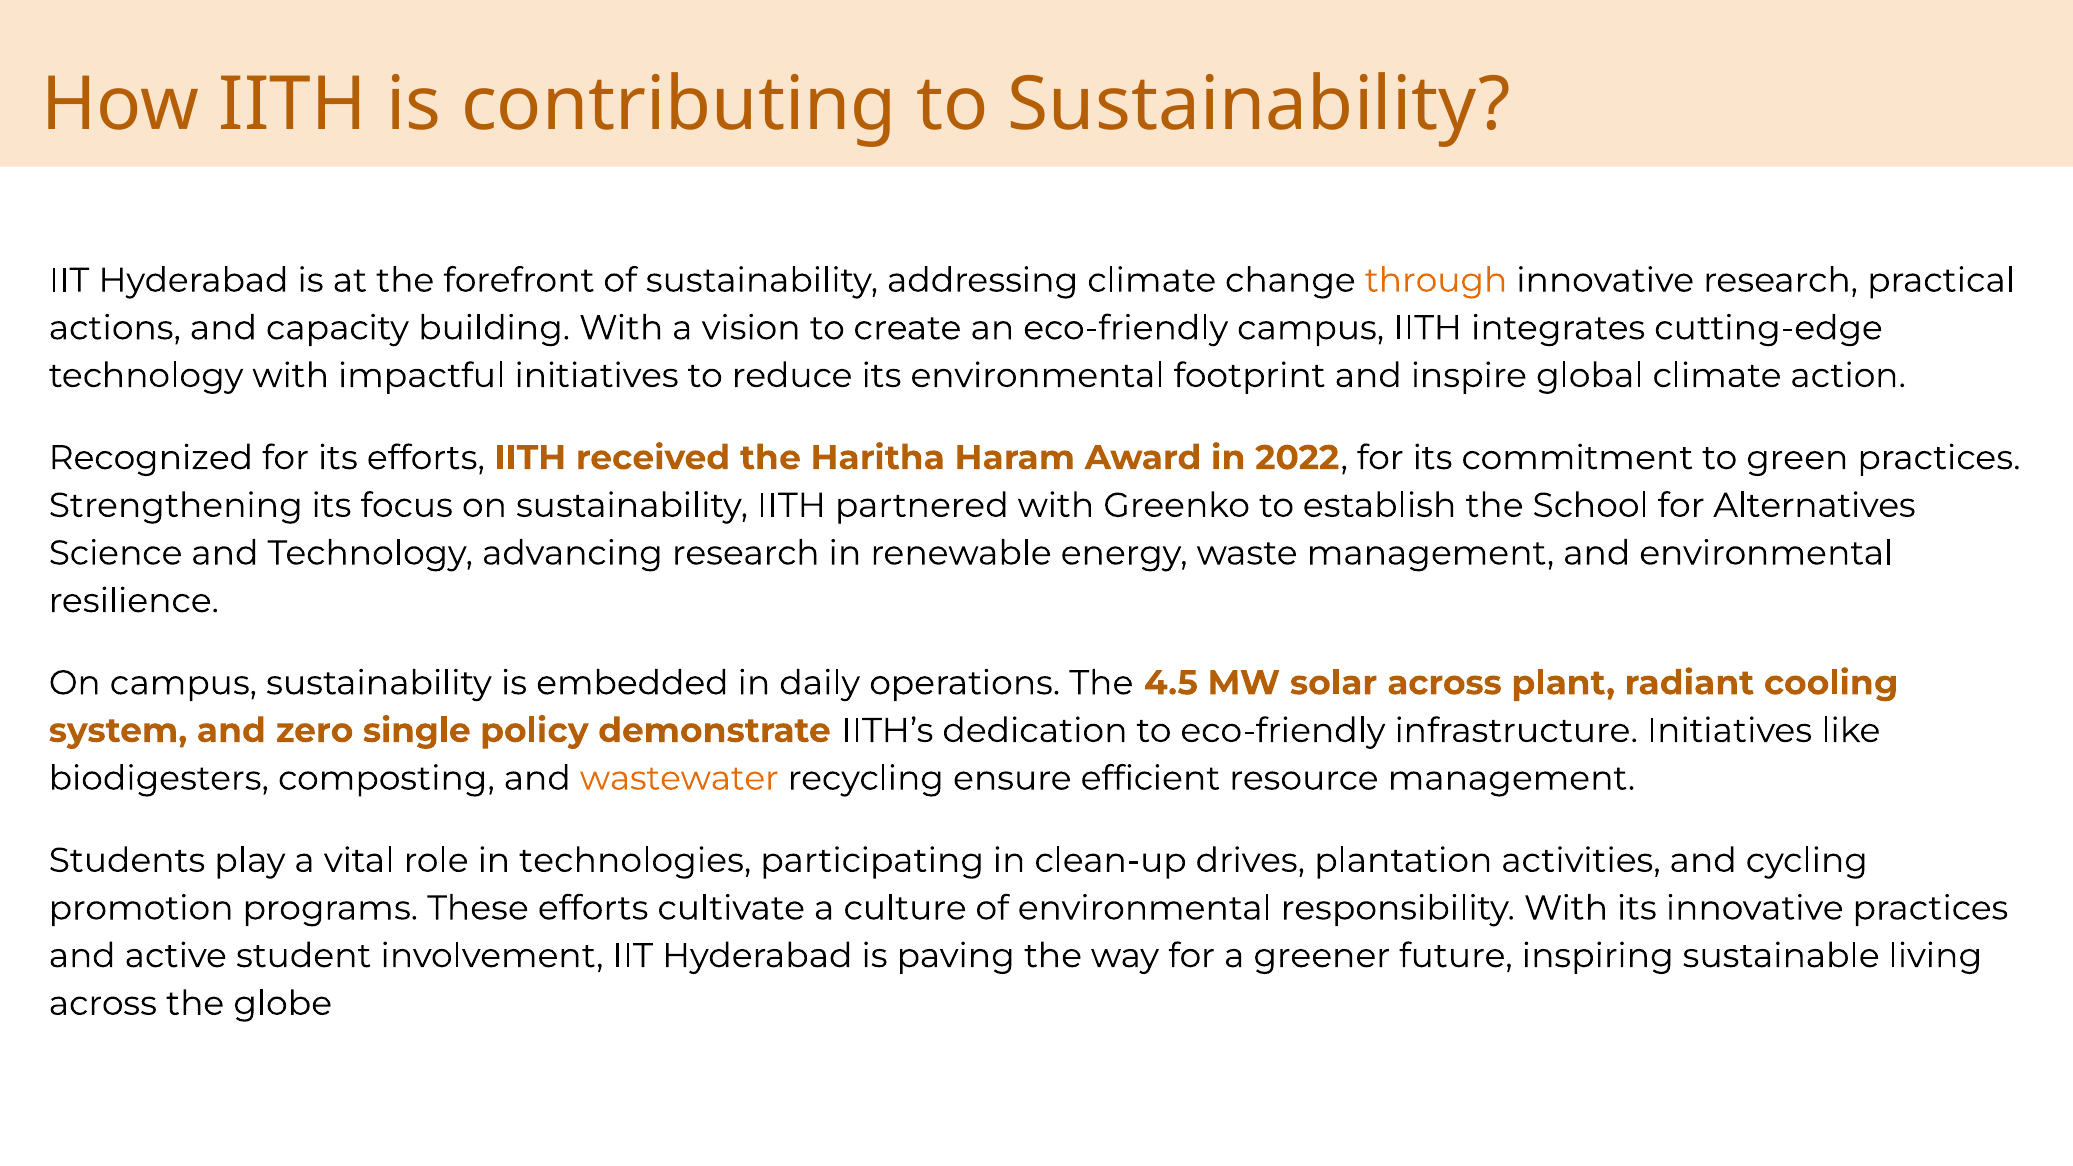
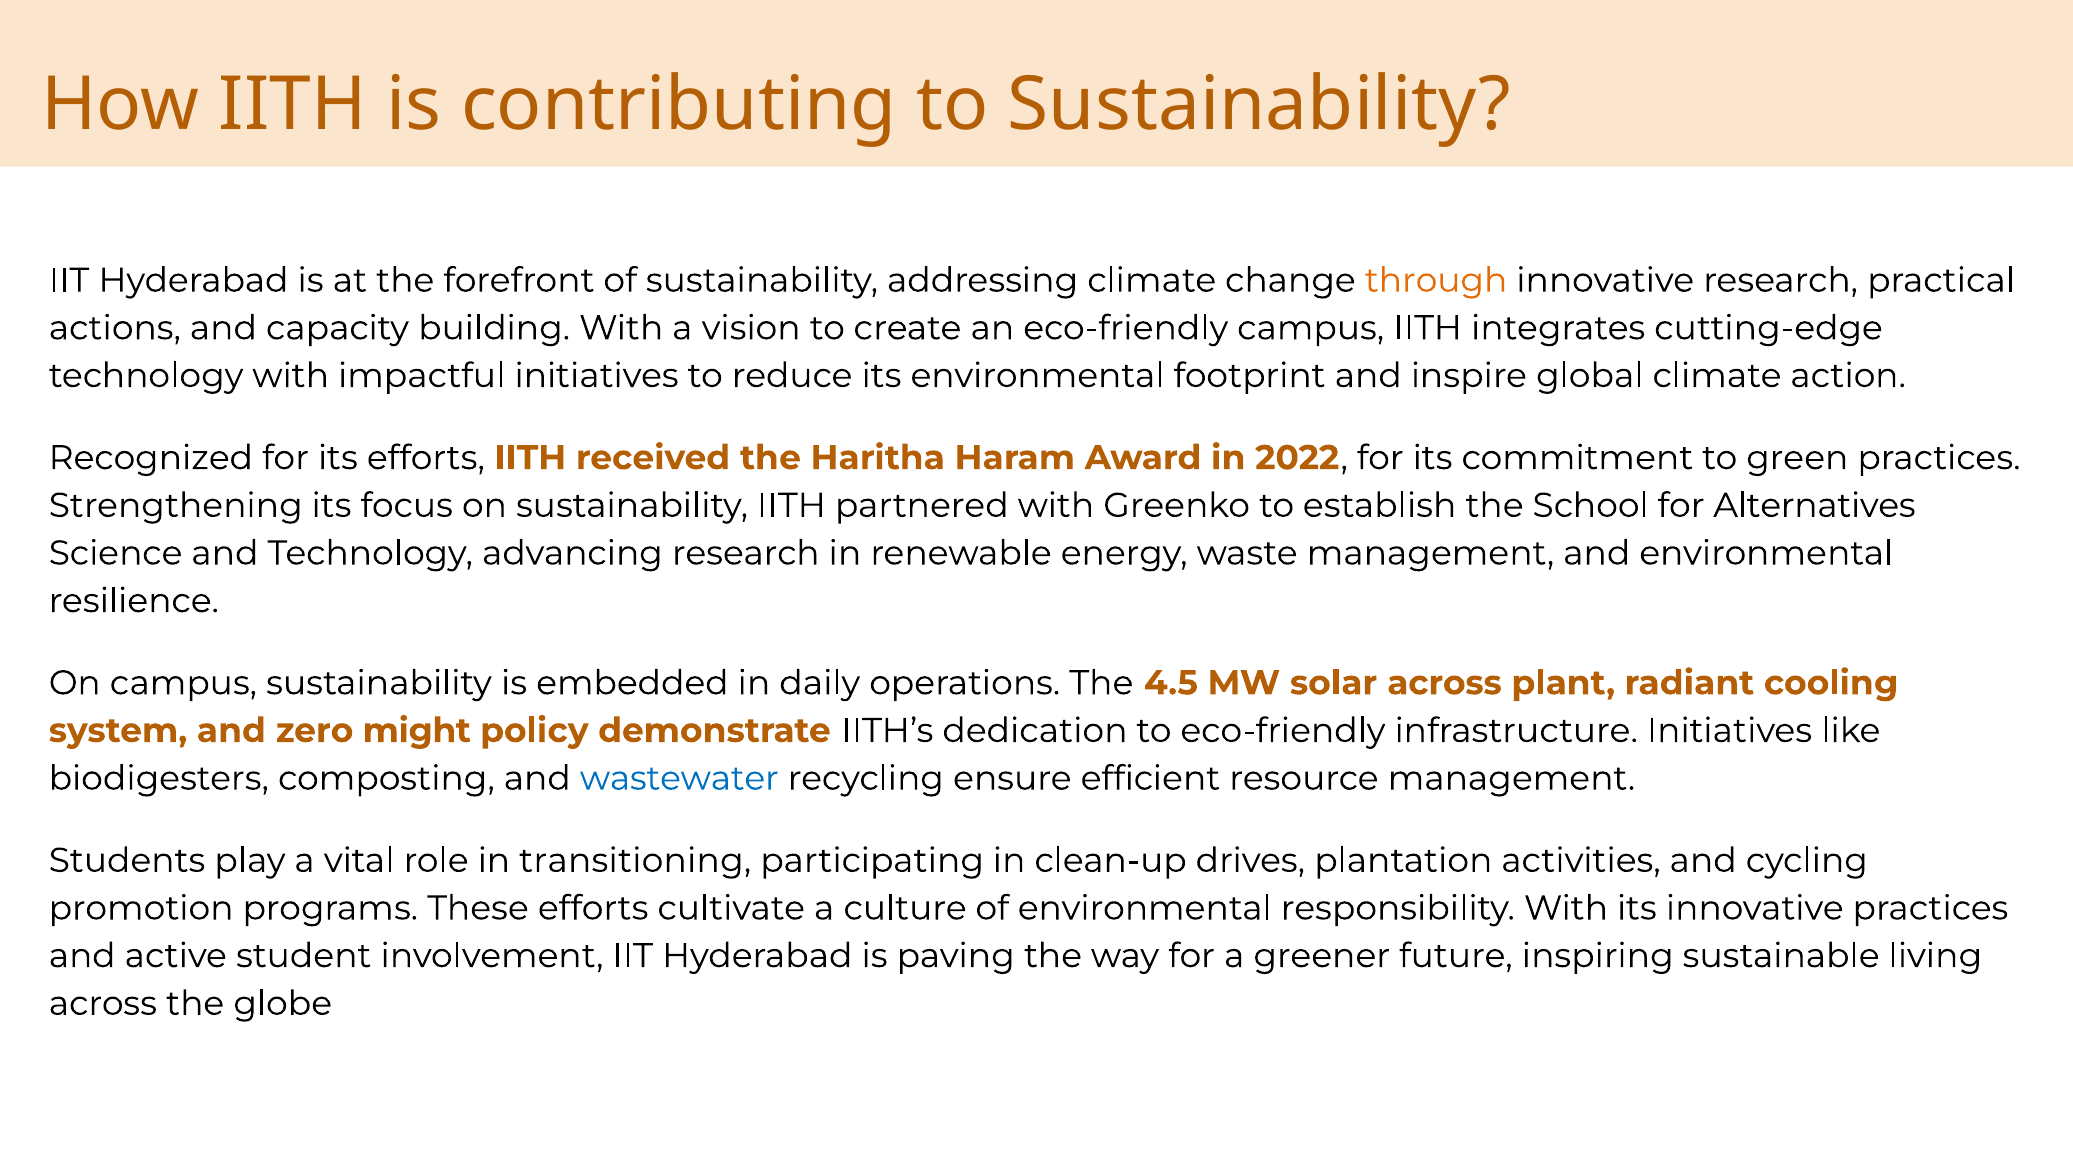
single: single -> might (417, 731)
wastewater colour: orange -> blue (679, 778)
technologies: technologies -> transitioning (635, 861)
